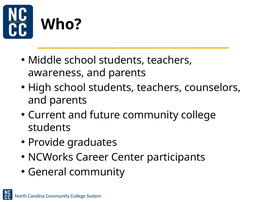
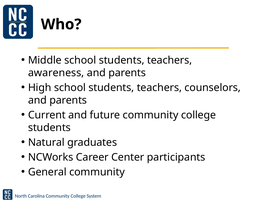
Provide: Provide -> Natural (46, 142)
